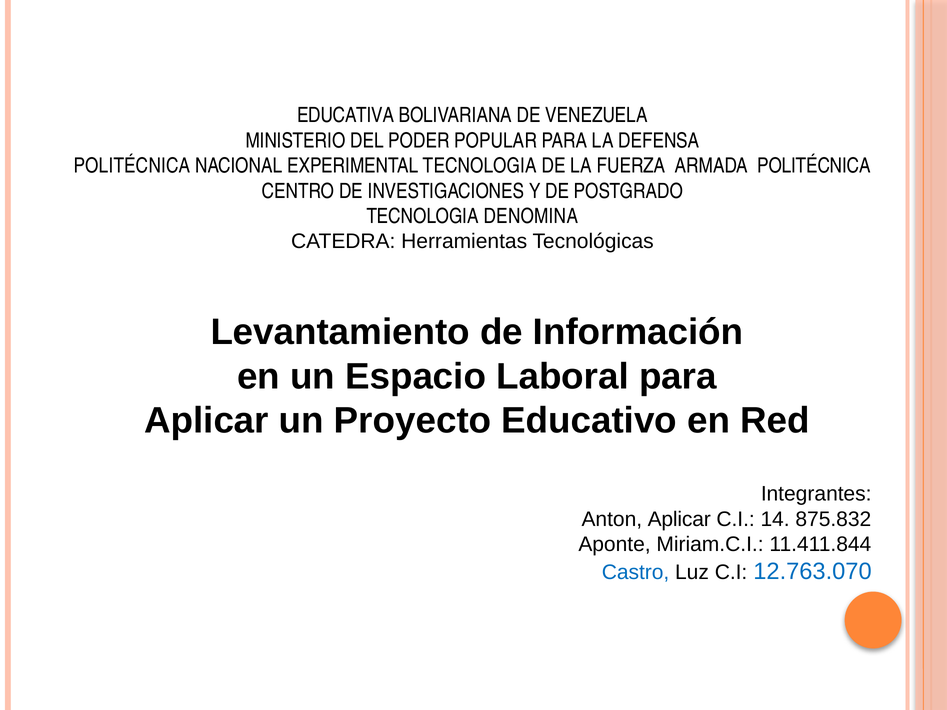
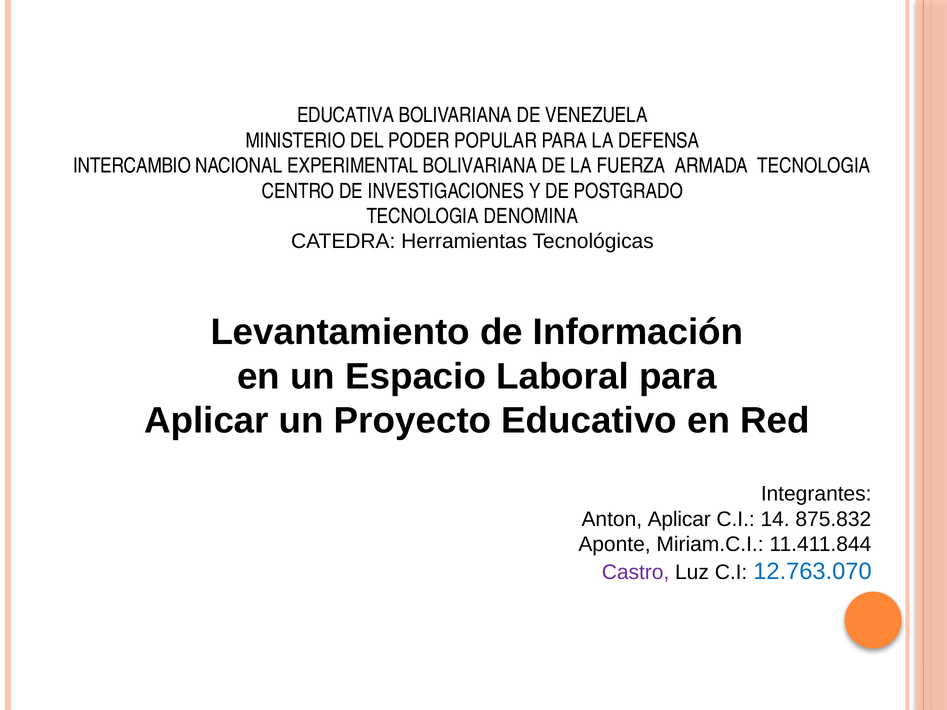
POLITÉCNICA: POLITÉCNICA -> INTERCAMBIO (132, 166)
EXPERIMENTAL TECNOLOGIA: TECNOLOGIA -> BOLIVARIANA (480, 166)
ARMADA POLITÉCNICA: POLITÉCNICA -> TECNOLOGIA (814, 166)
Castro colour: blue -> purple (636, 572)
